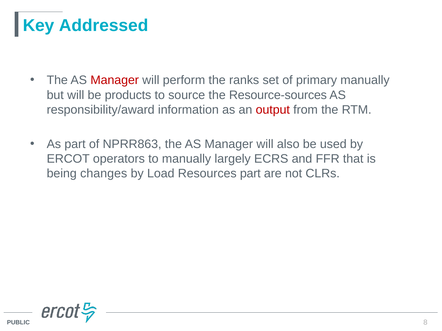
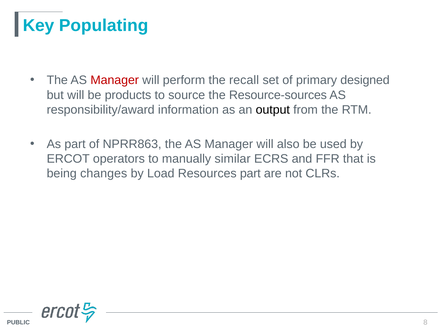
Addressed: Addressed -> Populating (104, 25)
ranks: ranks -> recall (244, 80)
primary manually: manually -> designed (365, 80)
output colour: red -> black (273, 110)
largely: largely -> similar (233, 159)
